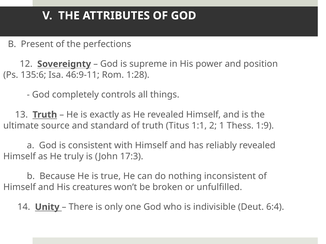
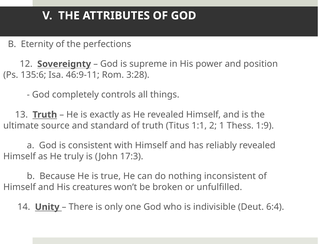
Present: Present -> Eternity (37, 44)
1:28: 1:28 -> 3:28 (138, 75)
